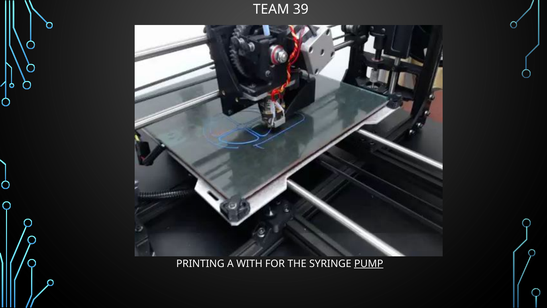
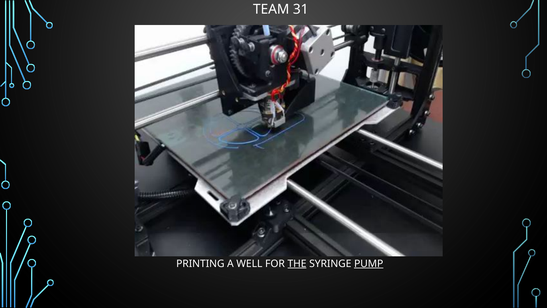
39: 39 -> 31 (301, 9)
WITH: WITH -> WELL (249, 263)
THE underline: none -> present (297, 263)
